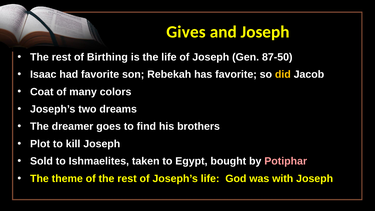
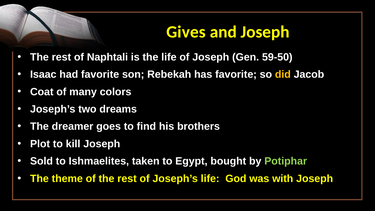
Birthing: Birthing -> Naphtali (107, 57)
87-50: 87-50 -> 59-50 (277, 57)
Potiphar colour: pink -> light green (286, 161)
